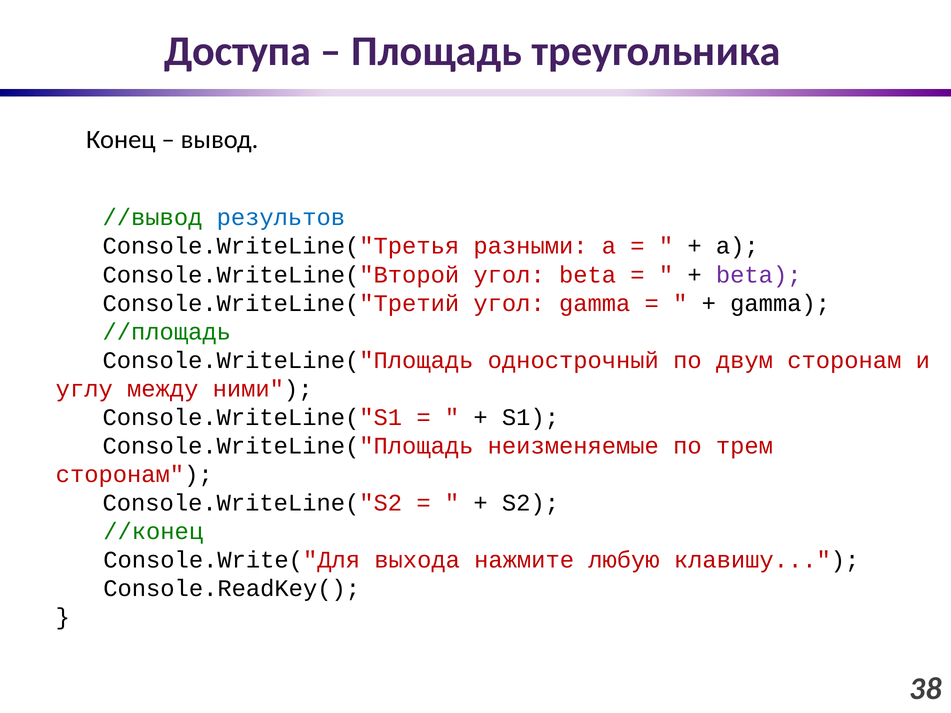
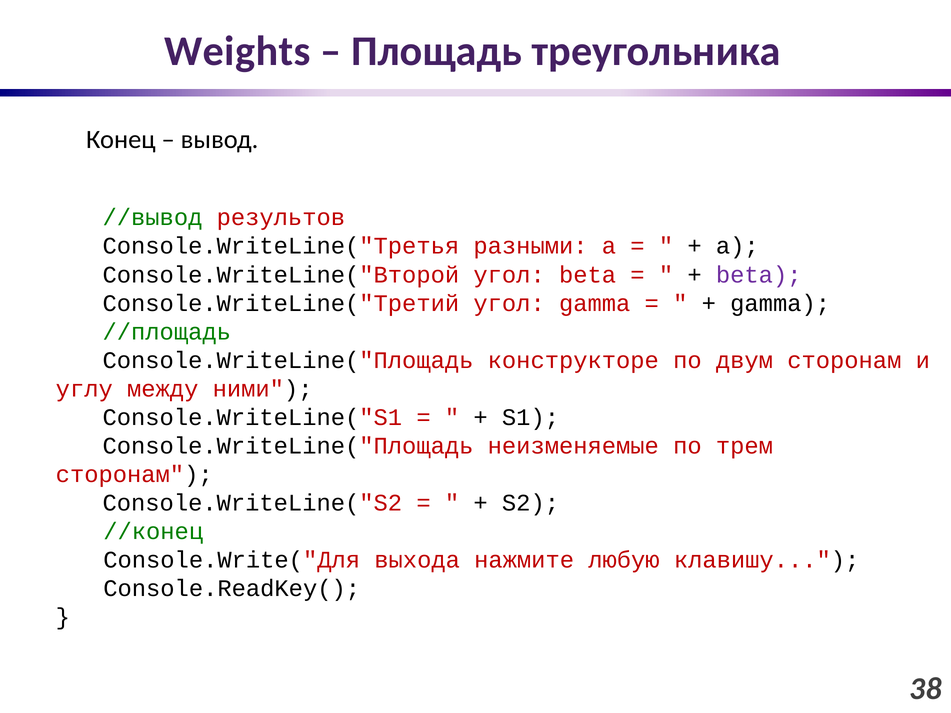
Доступа: Доступа -> Weights (237, 51)
результов colour: blue -> red (281, 218)
однострочный: однострочный -> конструкторе (573, 360)
